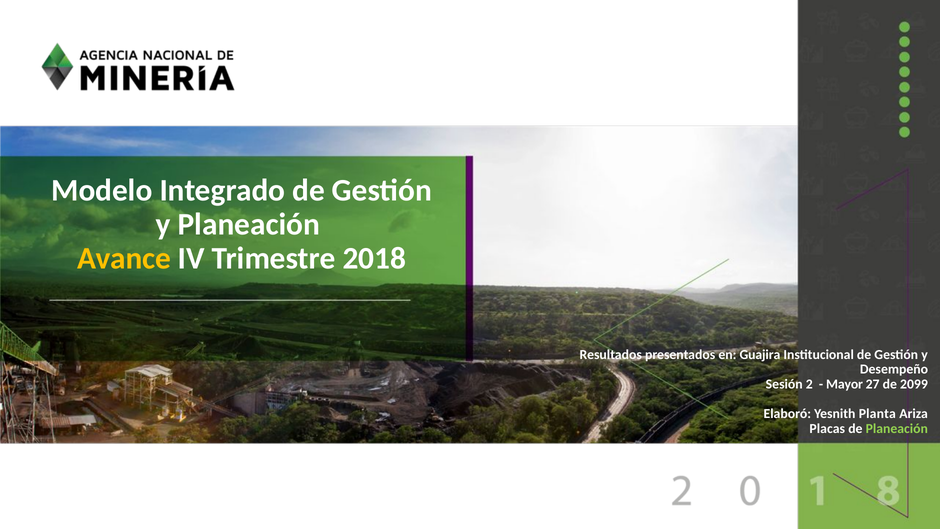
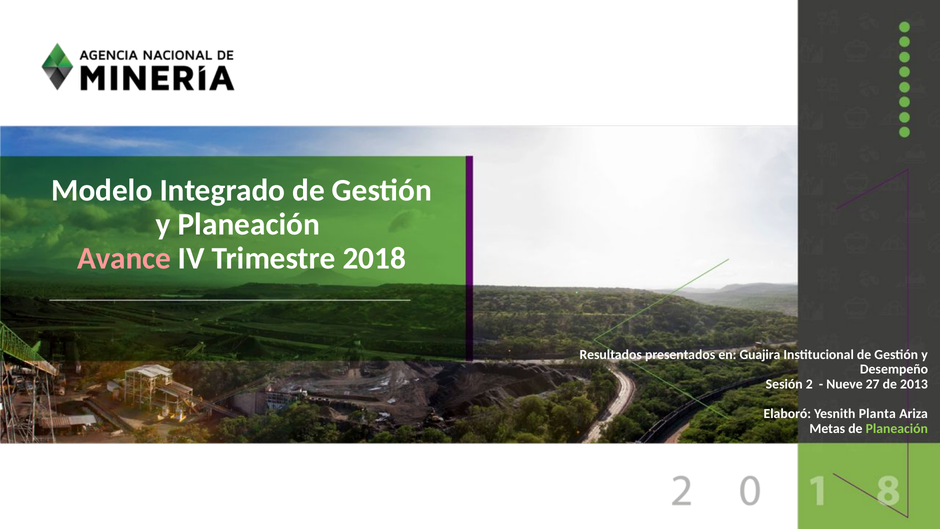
Avance colour: yellow -> pink (124, 258)
Mayor: Mayor -> Nueve (844, 384)
2099: 2099 -> 2013 (914, 384)
Placas: Placas -> Metas (827, 428)
